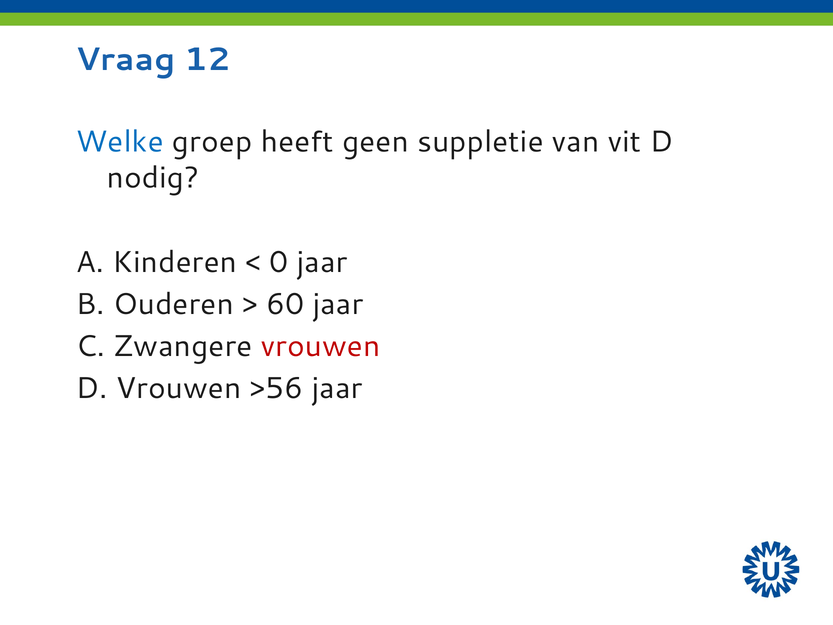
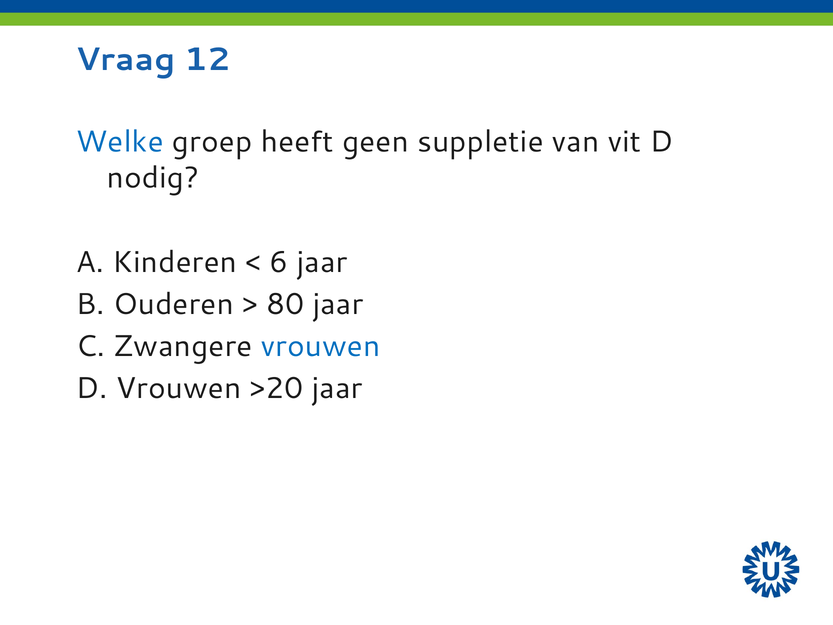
0: 0 -> 6 (279, 262)
60: 60 -> 80 (285, 304)
vrouwen colour: red -> blue (321, 346)
>56: >56 -> >20 (277, 388)
